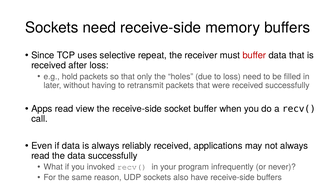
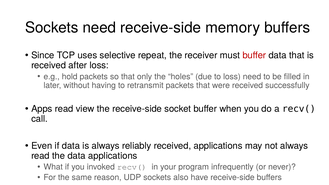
data successfully: successfully -> applications (113, 156)
